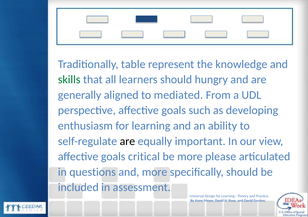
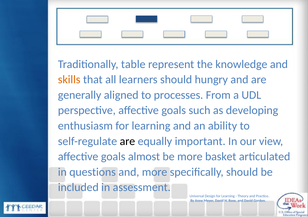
skills colour: green -> orange (69, 80)
mediated: mediated -> processes (178, 95)
critical: critical -> almost (144, 157)
please: please -> basket (221, 157)
